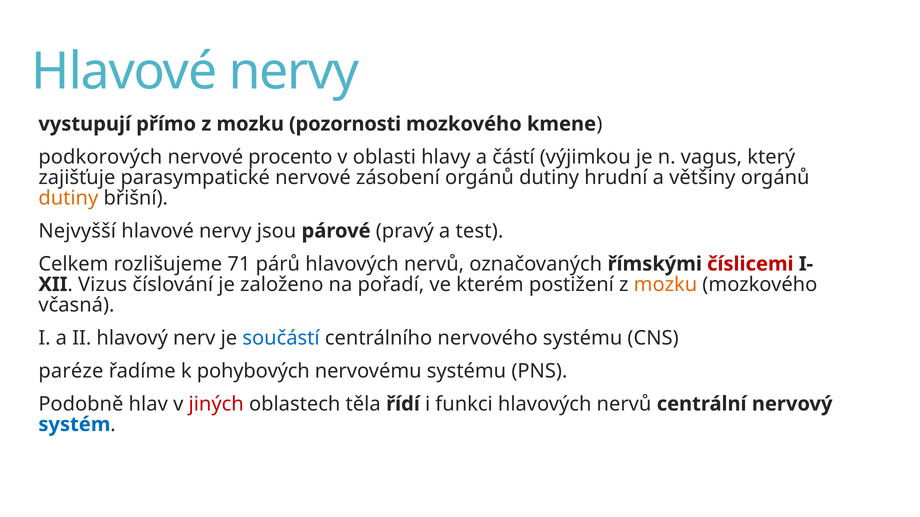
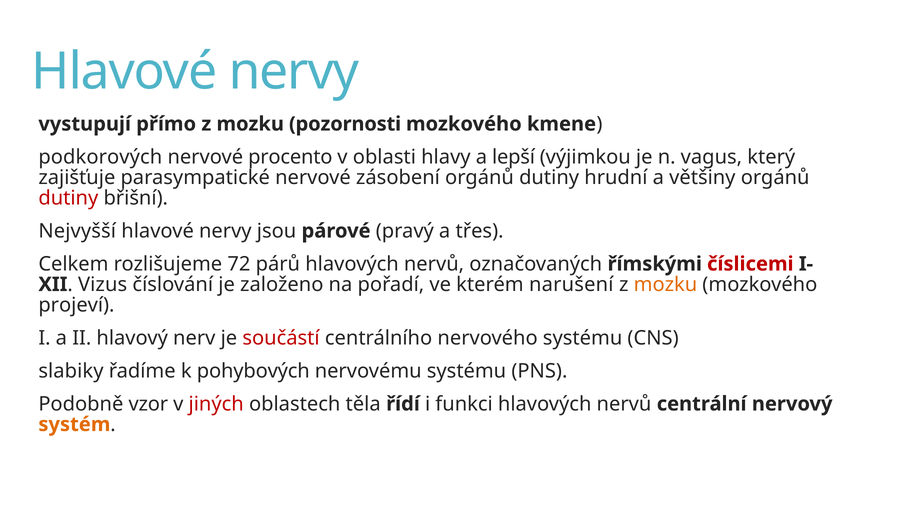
částí: částí -> lepší (514, 157)
dutiny colour: orange -> red (68, 198)
test: test -> třes (480, 231)
71: 71 -> 72 (239, 264)
postižení: postižení -> narušení (571, 285)
včasná: včasná -> projeví (76, 305)
součástí colour: blue -> red (281, 338)
paréze: paréze -> slabiky (71, 371)
hlav: hlav -> vzor (148, 404)
systém colour: blue -> orange (74, 425)
